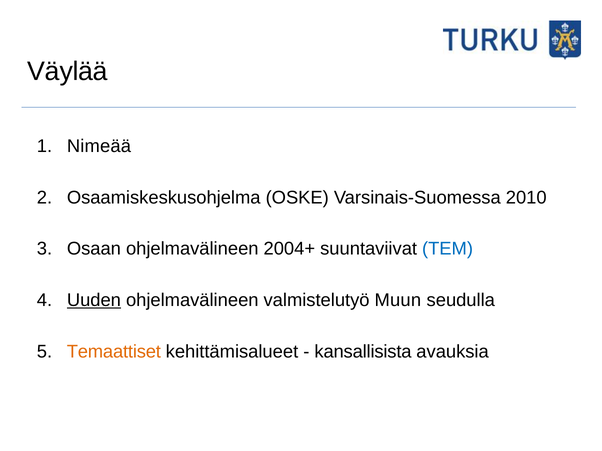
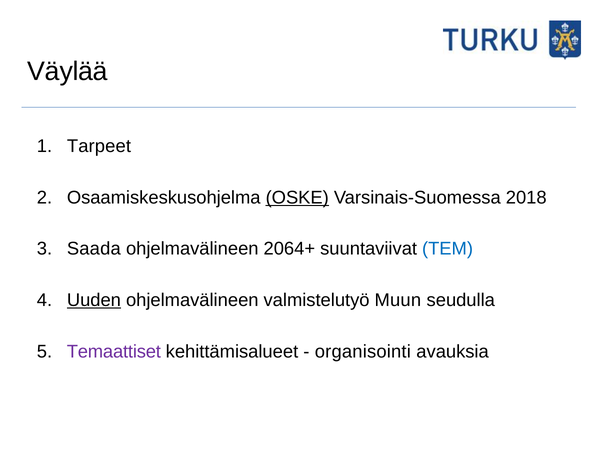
Nimeää: Nimeää -> Tarpeet (99, 146)
OSKE underline: none -> present (297, 198)
2010: 2010 -> 2018 (526, 198)
Osaan: Osaan -> Saada (94, 249)
2004+: 2004+ -> 2064+ (289, 249)
Temaattiset colour: orange -> purple (114, 352)
kansallisista: kansallisista -> organisointi (363, 352)
